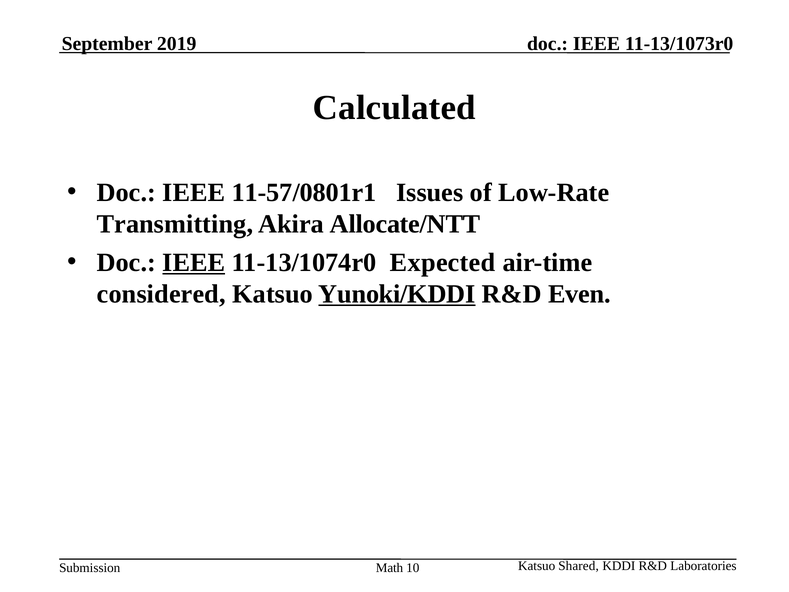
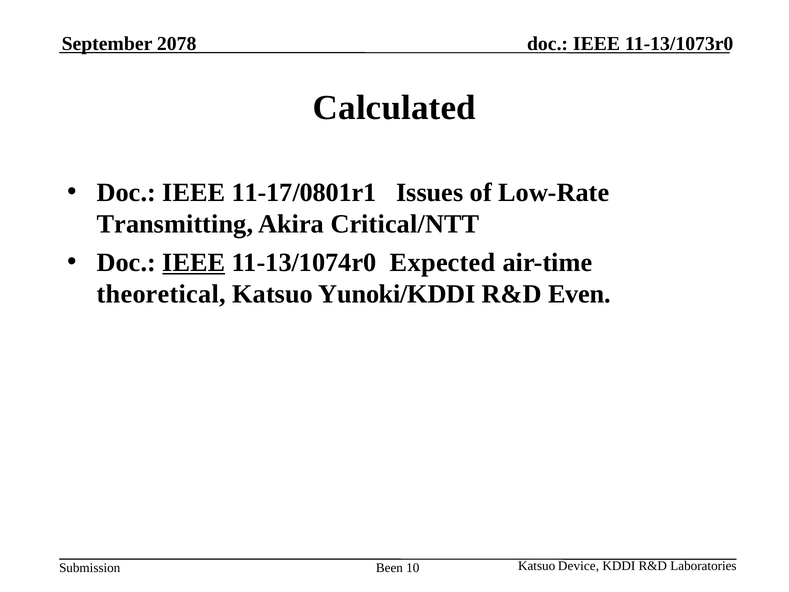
2019: 2019 -> 2078 (177, 44)
11-57/0801r1: 11-57/0801r1 -> 11-17/0801r1 (304, 193)
Allocate/NTT: Allocate/NTT -> Critical/NTT (405, 224)
considered: considered -> theoretical (161, 294)
Yunoki/KDDI underline: present -> none (397, 294)
Shared: Shared -> Device (579, 566)
Math: Math -> Been (389, 568)
